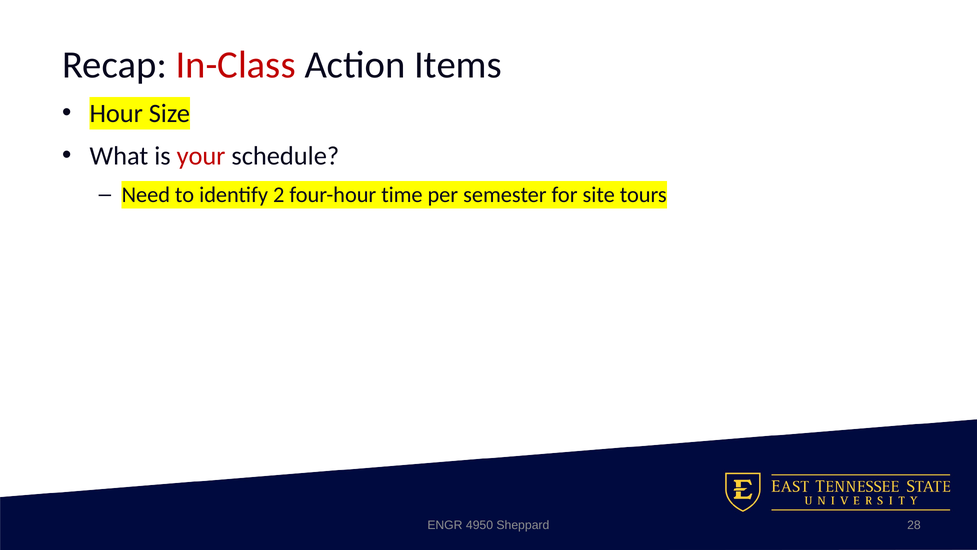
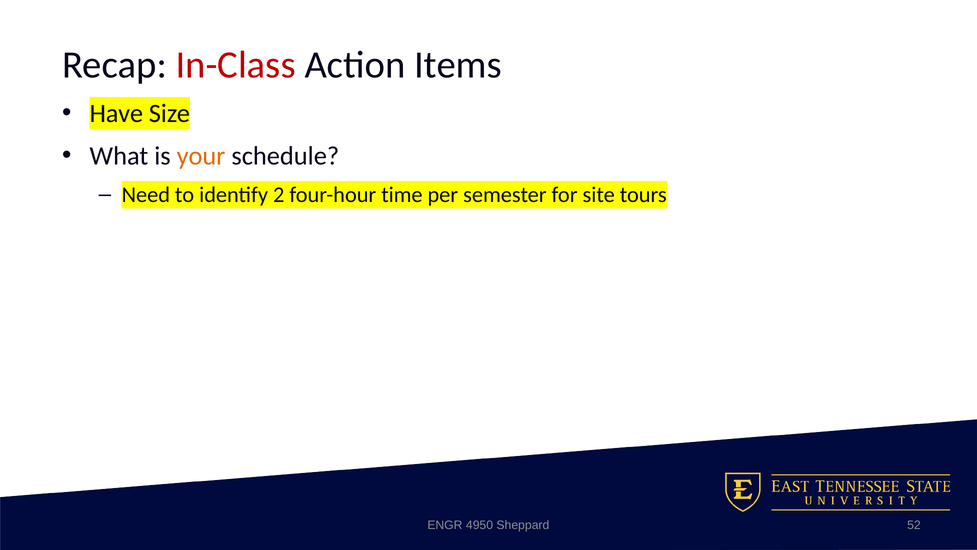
Hour: Hour -> Have (116, 113)
your colour: red -> orange (201, 156)
28: 28 -> 52 (914, 525)
